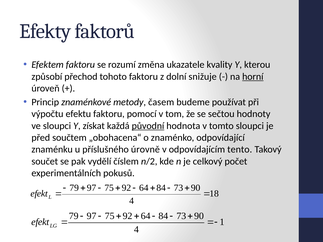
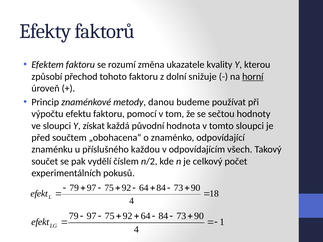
časem: časem -> danou (161, 102)
původní underline: present -> none (148, 126)
úrovně: úrovně -> každou (145, 150)
tento: tento -> všech (240, 150)
